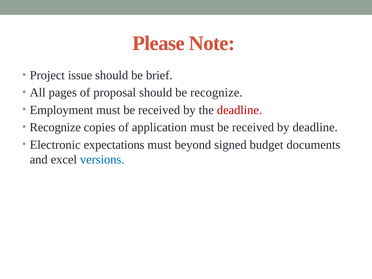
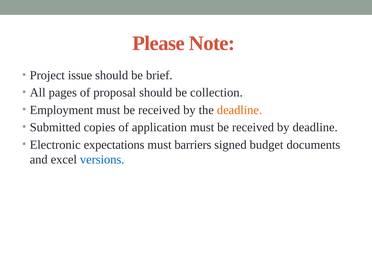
be recognize: recognize -> collection (216, 93)
deadline colour: red -> orange (239, 110)
Recognize: Recognize -> Submitted (55, 127)
beyond: beyond -> barriers (193, 145)
